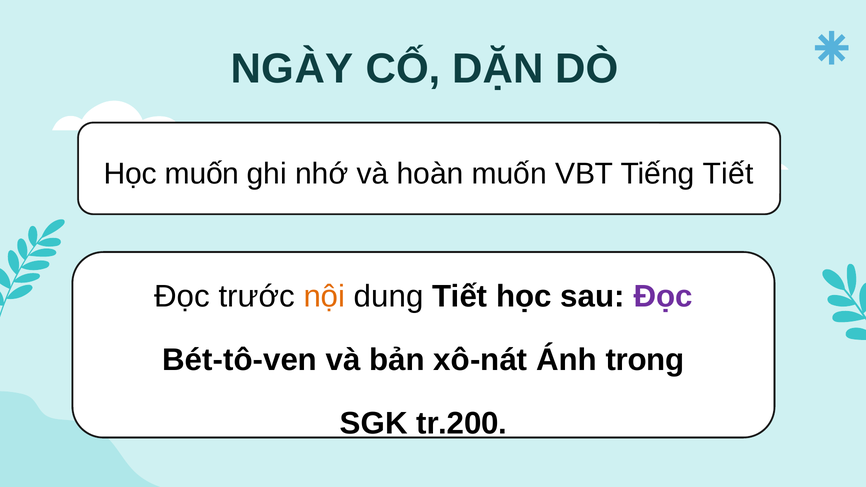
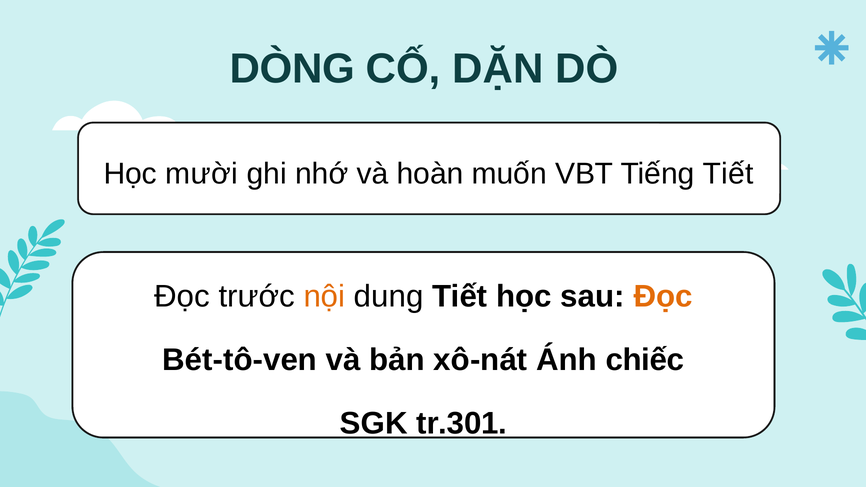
NGÀY: NGÀY -> DÒNG (292, 69)
Học muốn: muốn -> mười (202, 174)
Đọc colour: purple -> orange (663, 296)
trong: trong -> chiếc (645, 360)
tr.200: tr.200 -> tr.301 (462, 423)
